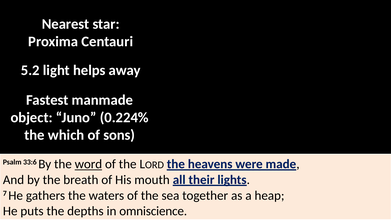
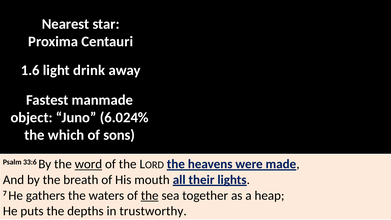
5.2: 5.2 -> 1.6 (30, 70)
helps: helps -> drink (89, 70)
0.224%: 0.224% -> 6.024% (124, 118)
the underline: none -> present (150, 195)
omniscience: omniscience -> trustworthy (153, 211)
